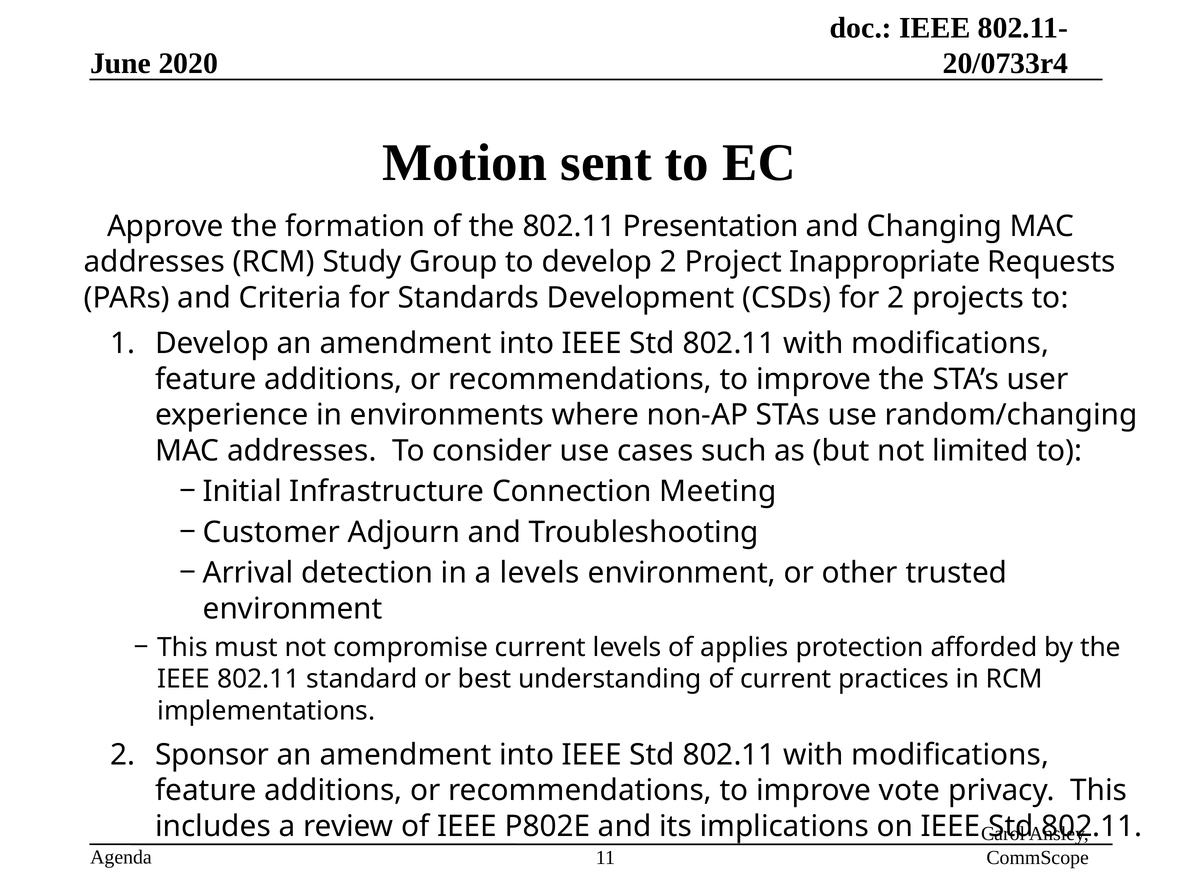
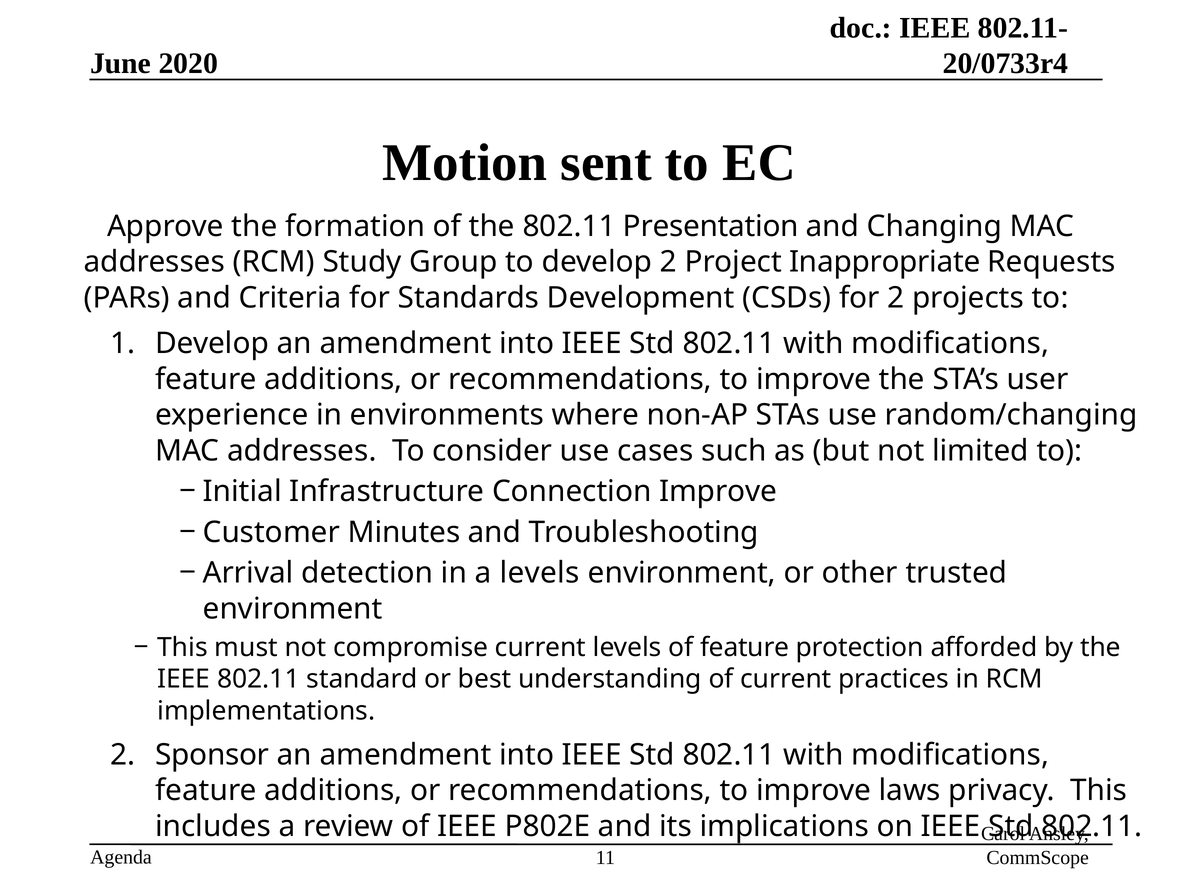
Connection Meeting: Meeting -> Improve (718, 492)
Adjourn: Adjourn -> Minutes (404, 532)
of applies: applies -> feature (745, 647)
vote: vote -> laws (910, 791)
